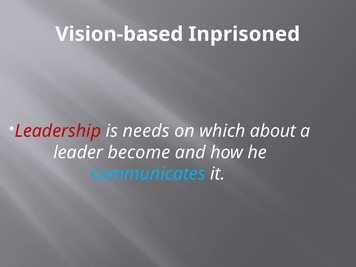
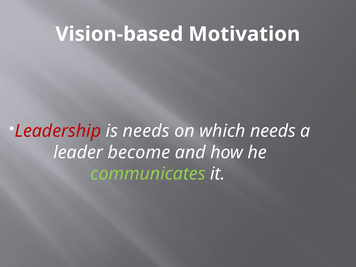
Inprisoned: Inprisoned -> Motivation (244, 34)
which about: about -> needs (273, 131)
communicates colour: light blue -> light green (148, 174)
